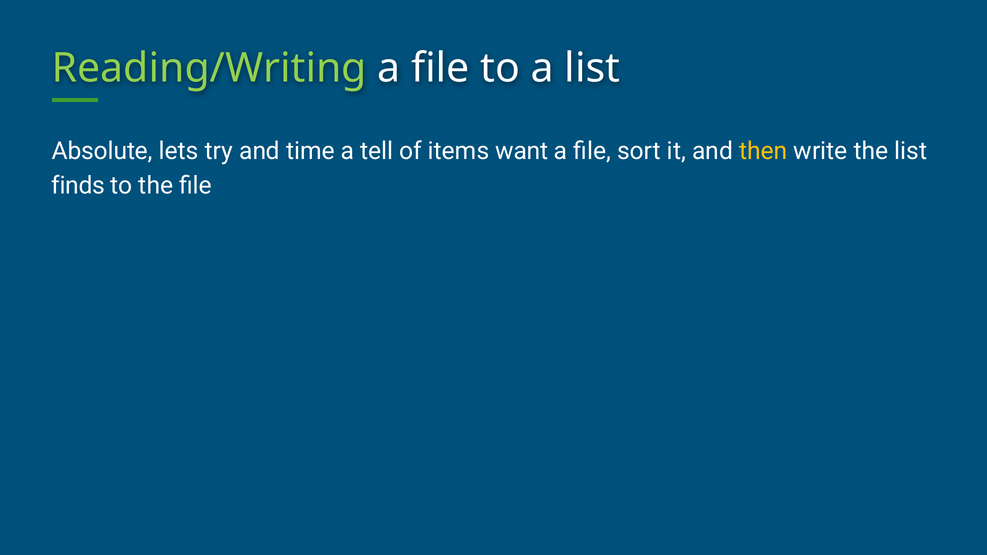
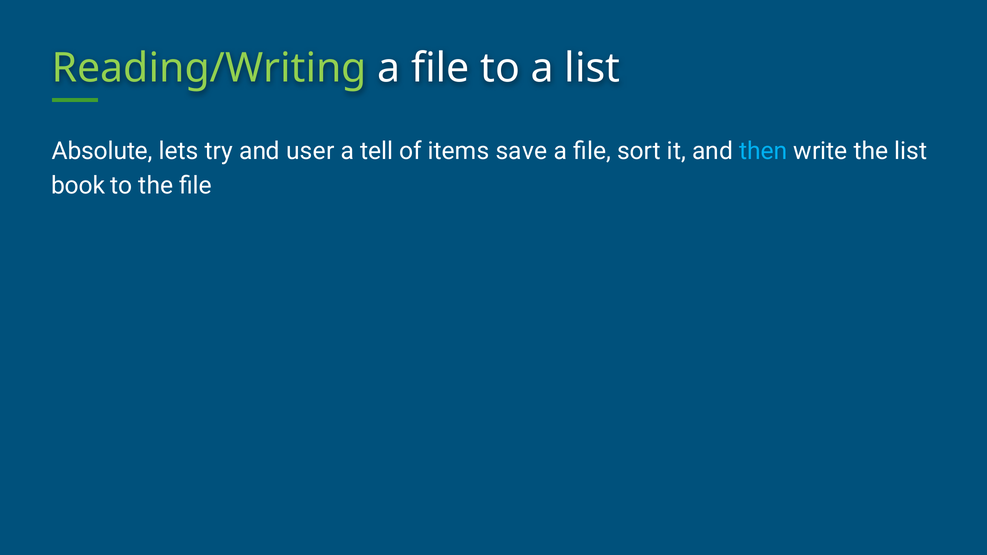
time: time -> user (310, 151)
want: want -> save (521, 151)
then colour: yellow -> light blue (763, 151)
finds: finds -> book (78, 185)
